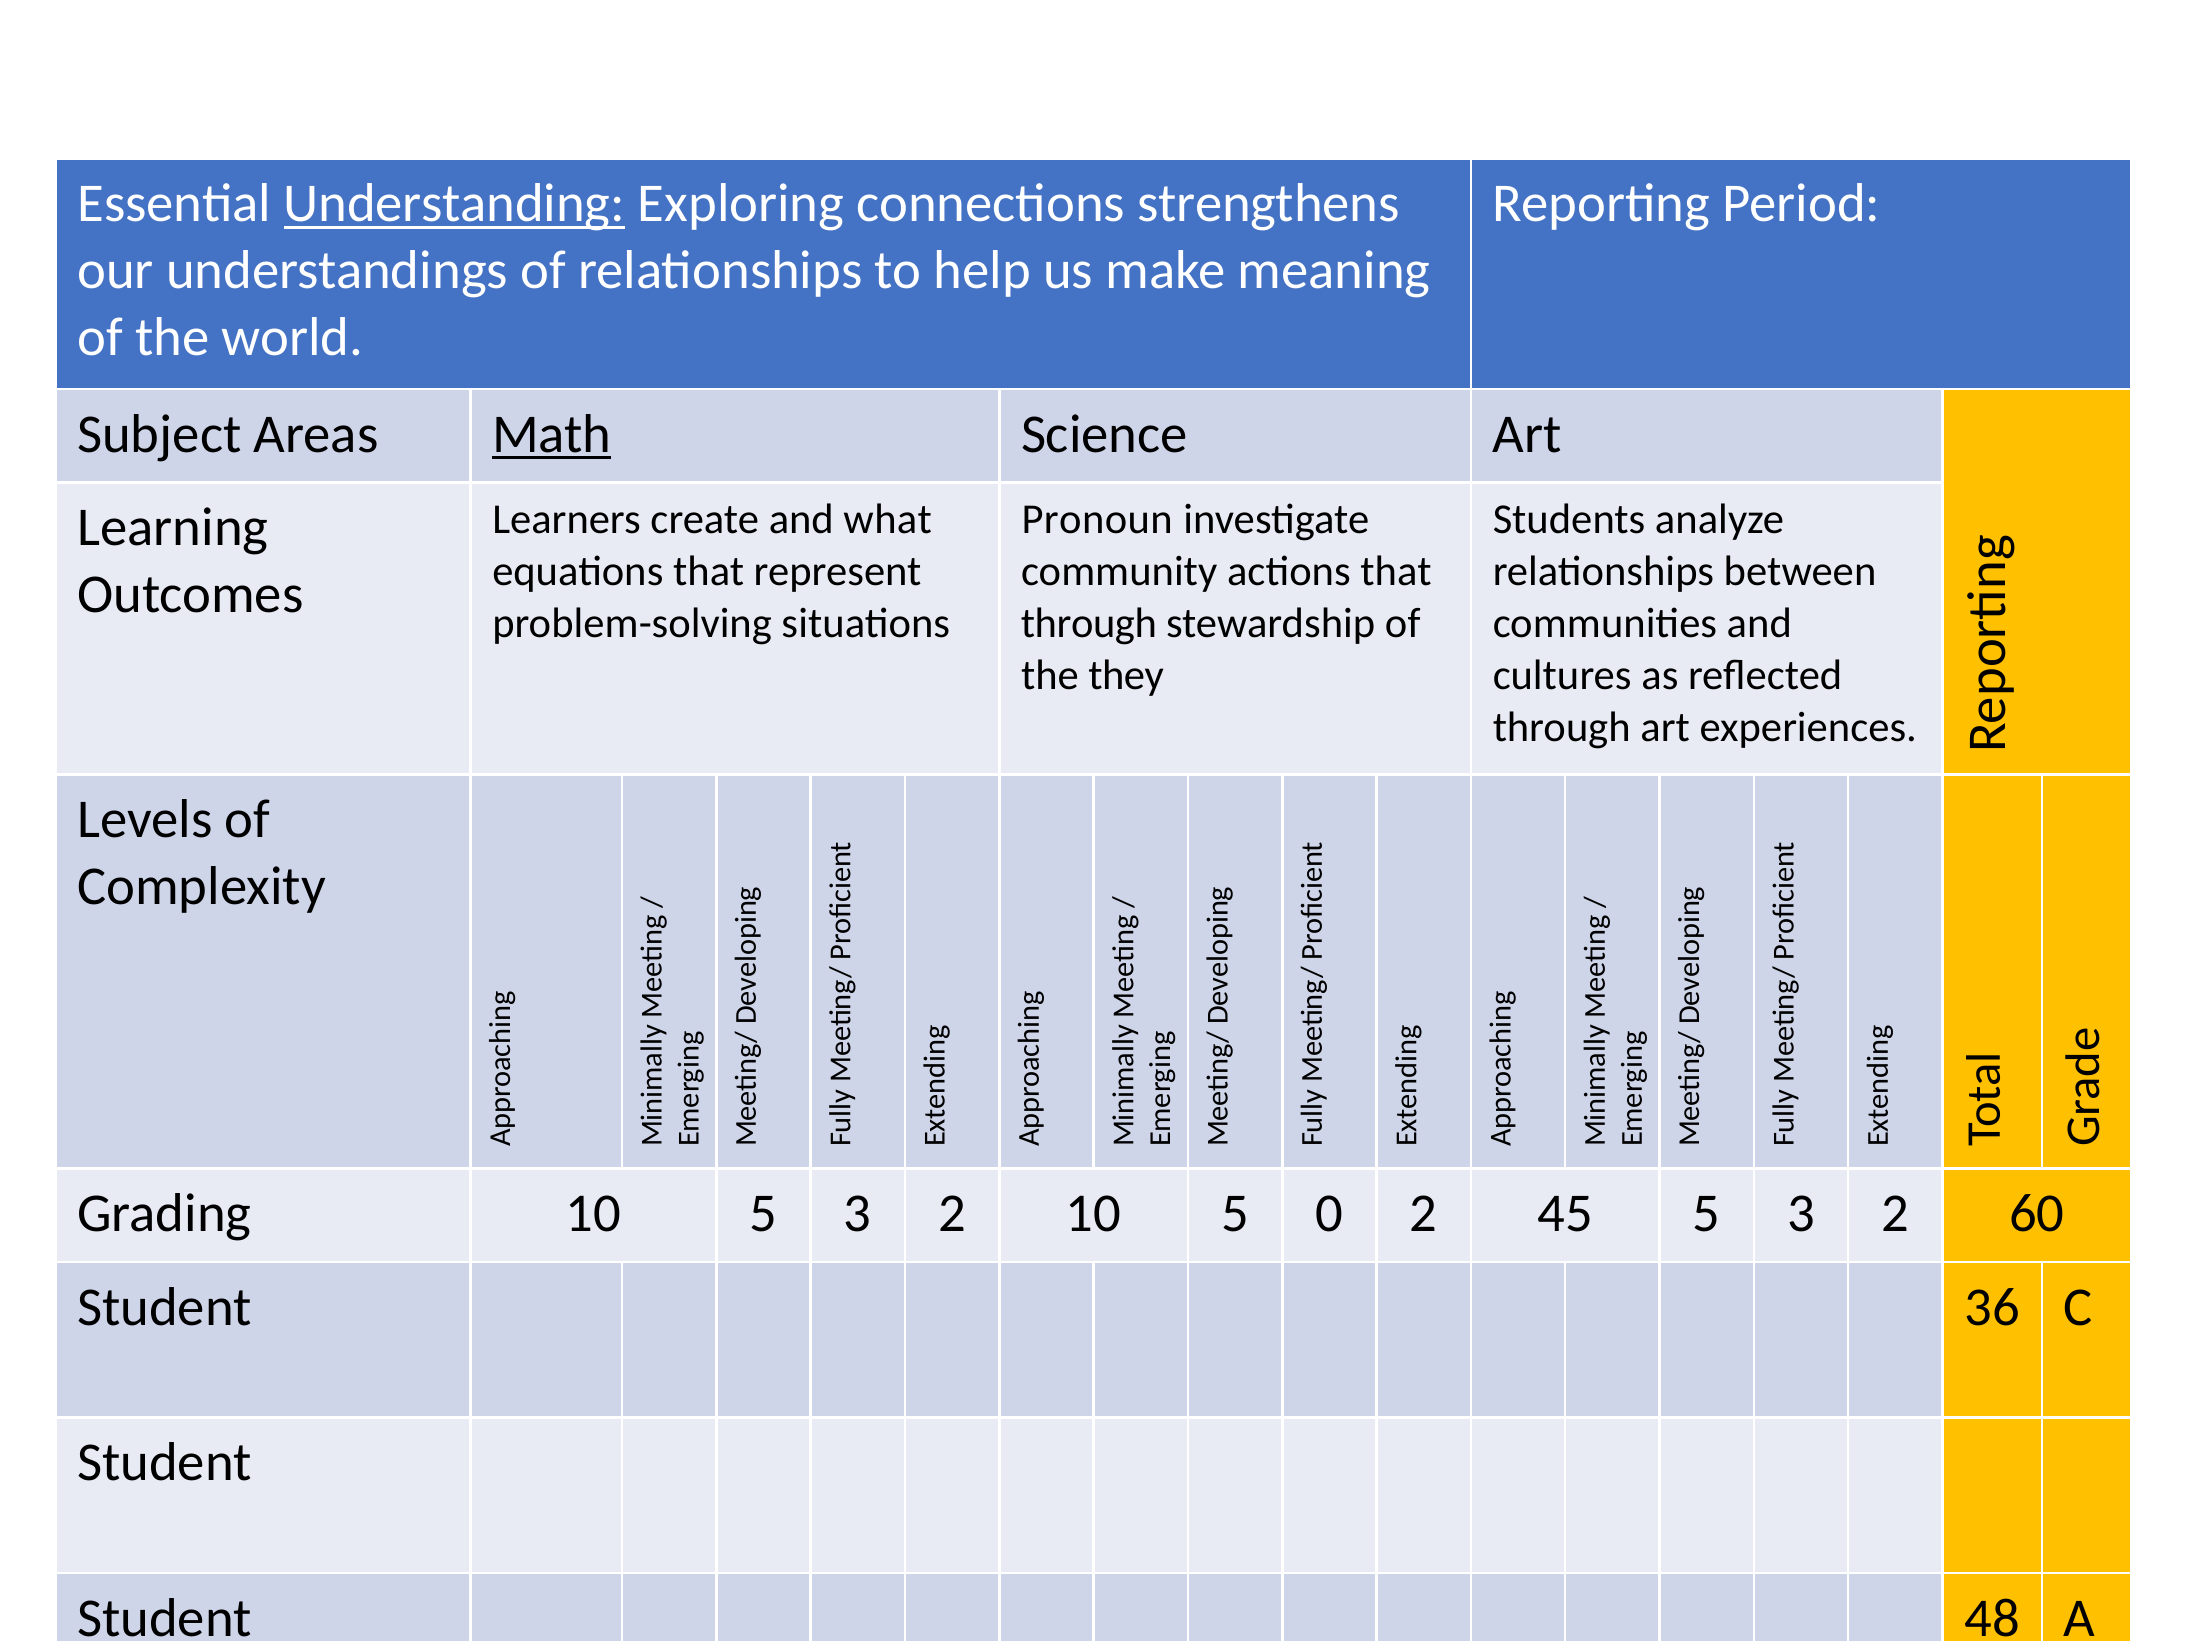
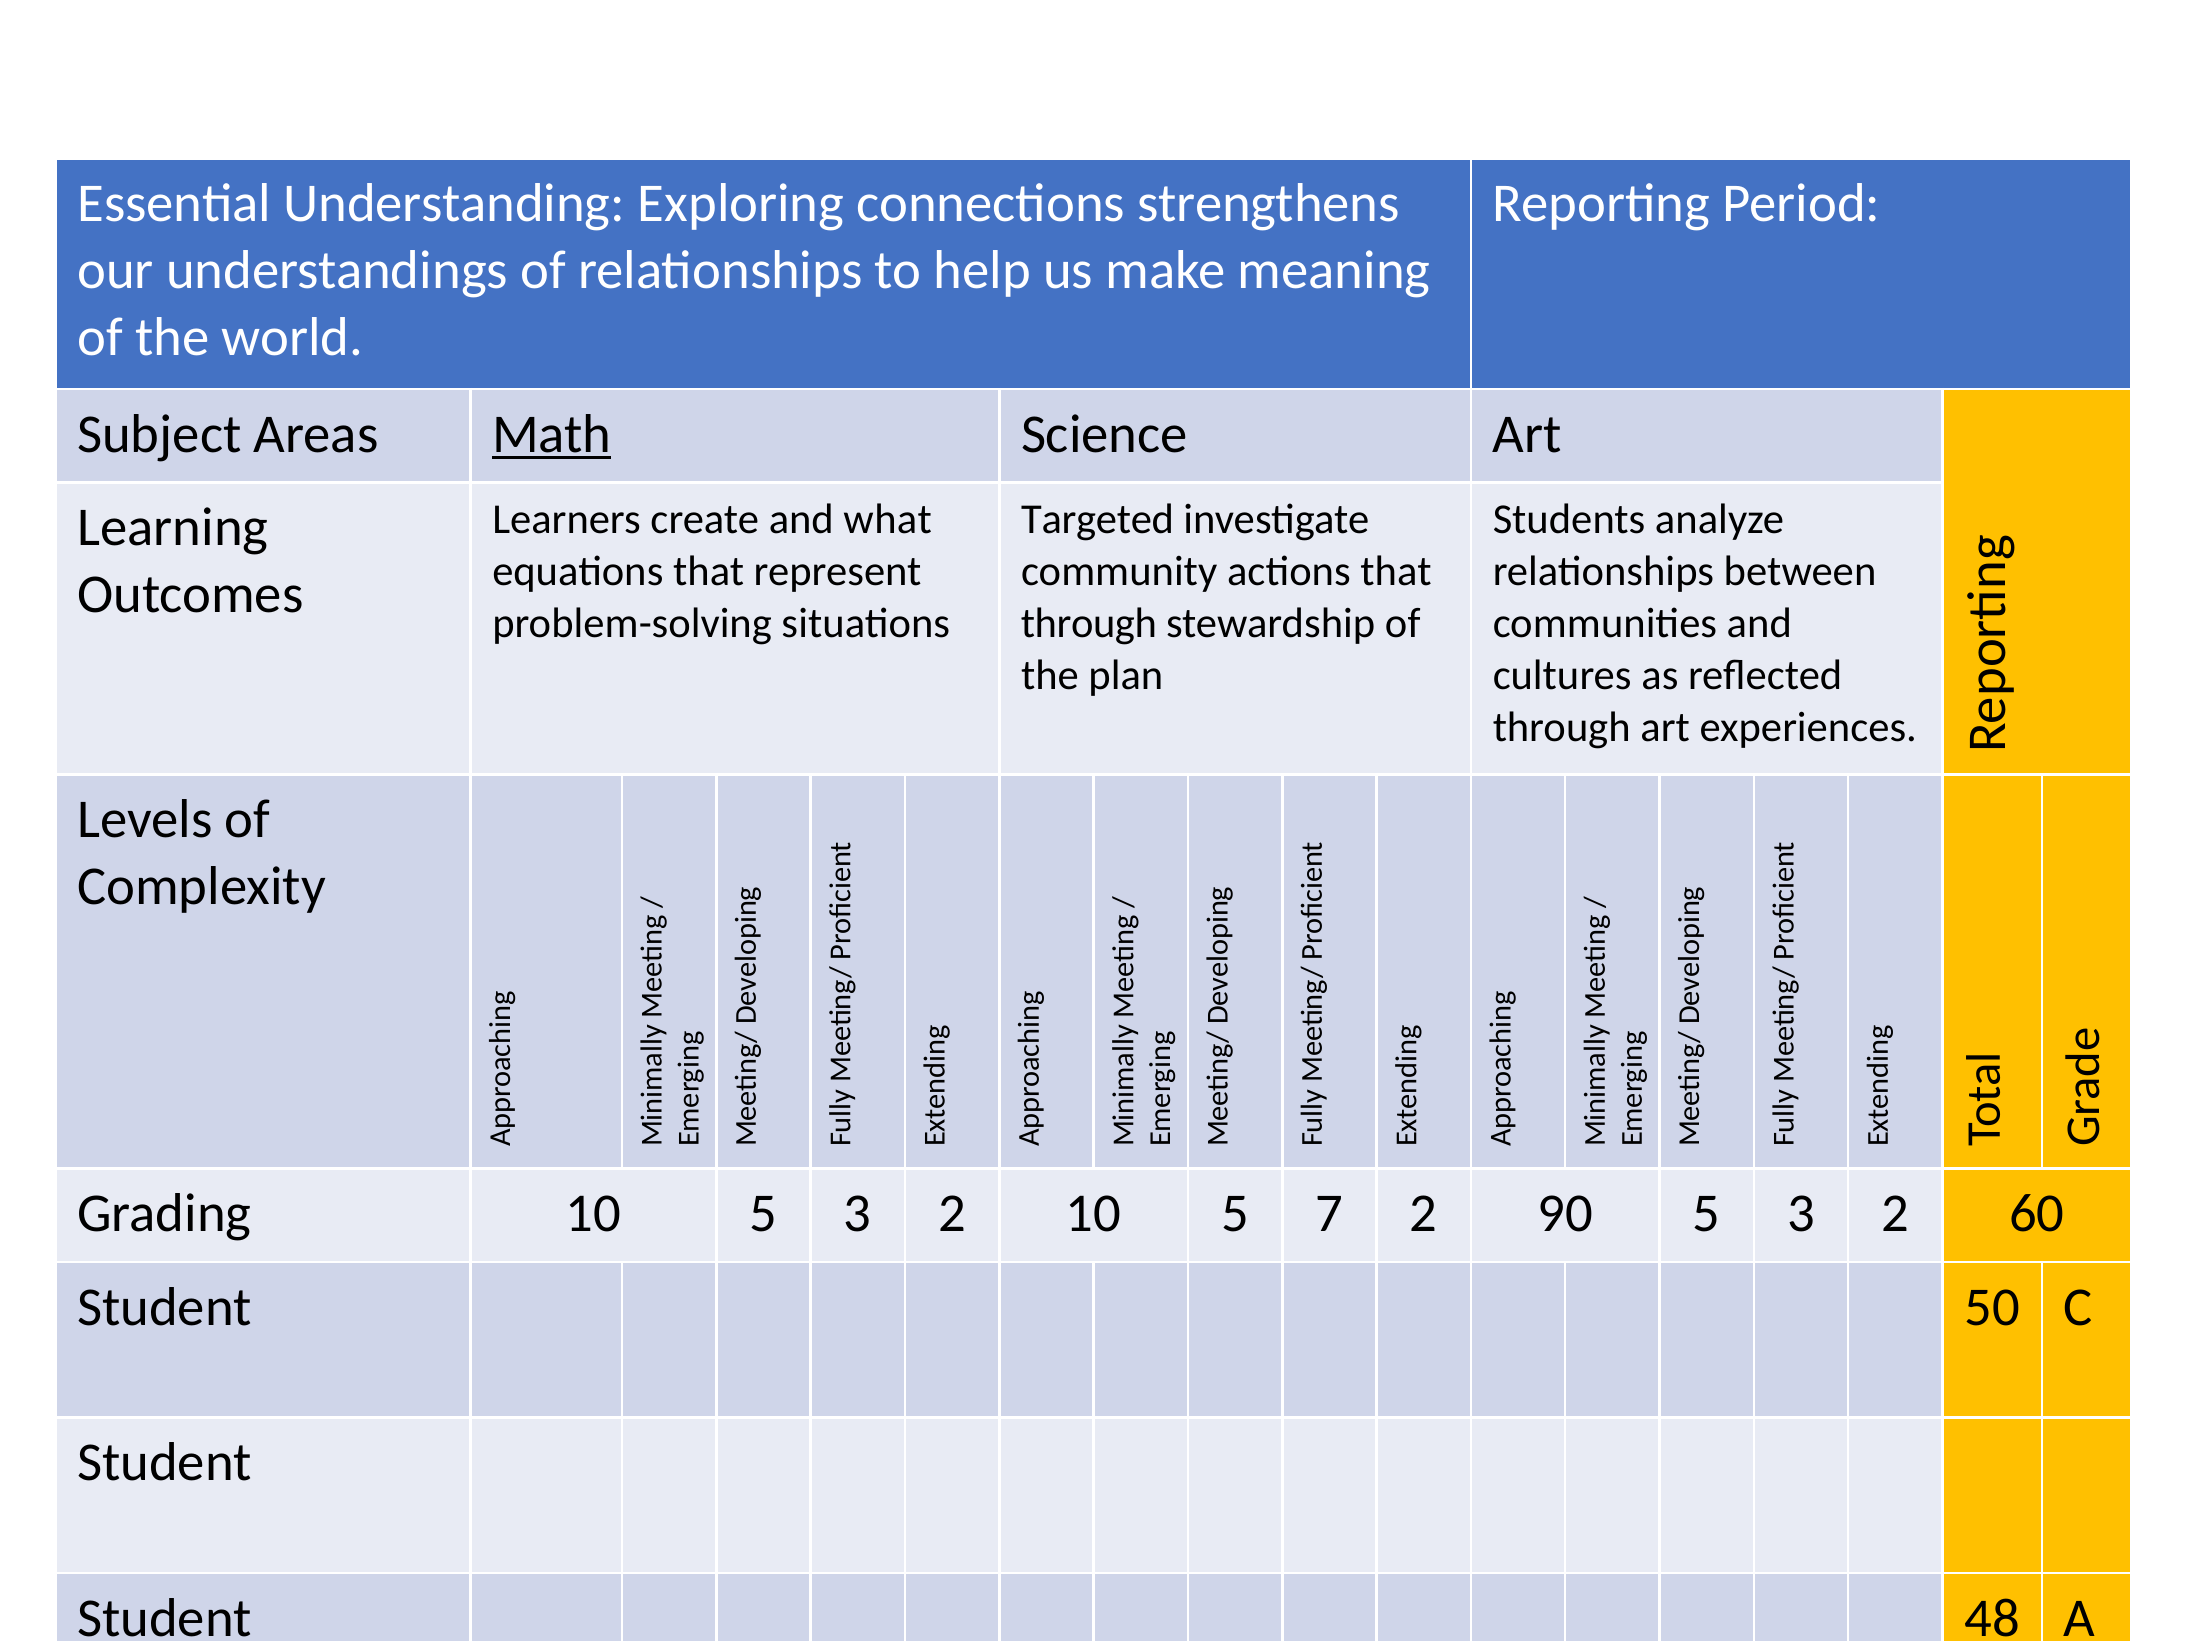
Understanding underline: present -> none (454, 204)
Pronoun: Pronoun -> Targeted (1098, 520)
they: they -> plan (1126, 675)
0: 0 -> 7 (1329, 1214)
45: 45 -> 90 (1565, 1214)
36: 36 -> 50 (1992, 1307)
